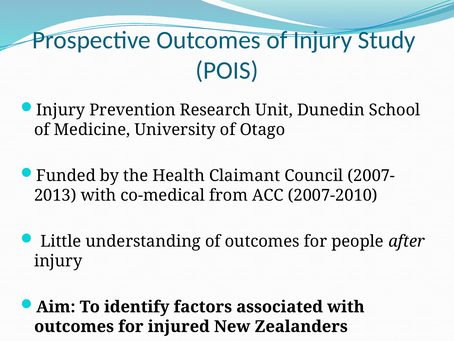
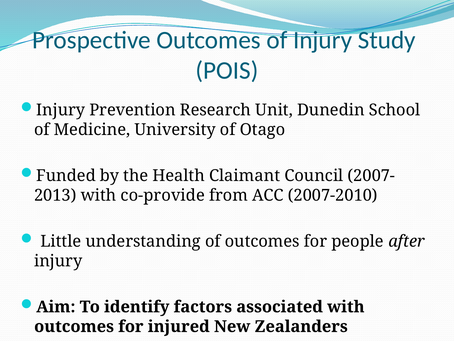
co-medical: co-medical -> co-provide (163, 195)
